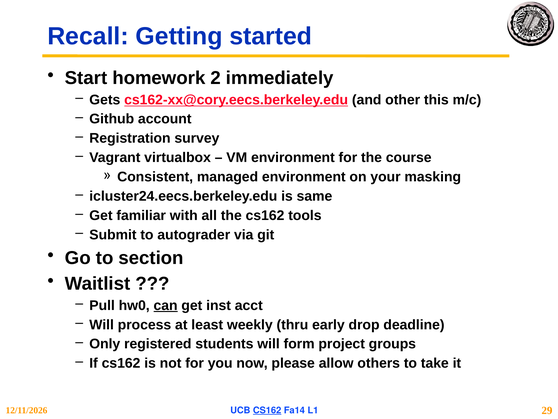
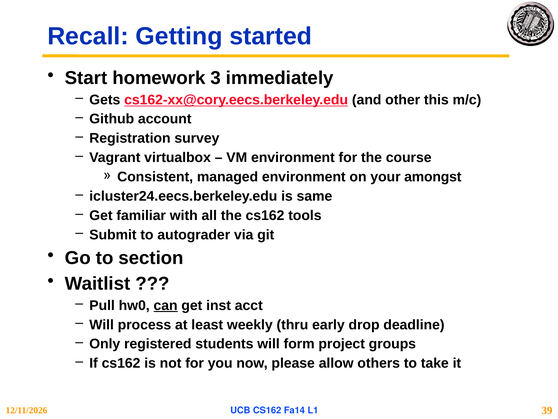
2: 2 -> 3 (216, 78)
masking: masking -> amongst (433, 177)
CS162 underline: present -> none (267, 410)
29: 29 -> 39 (547, 410)
